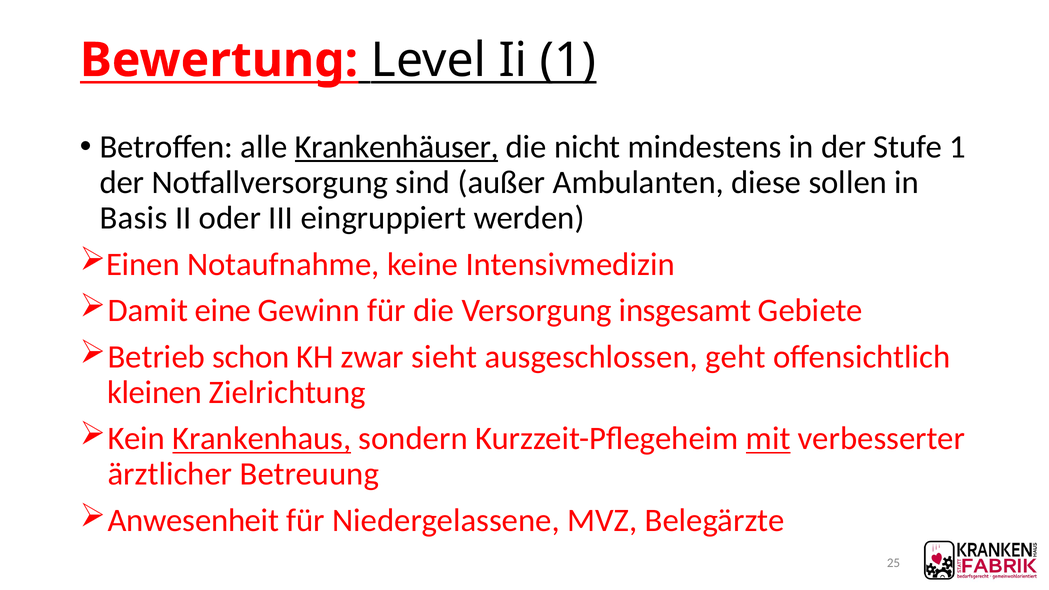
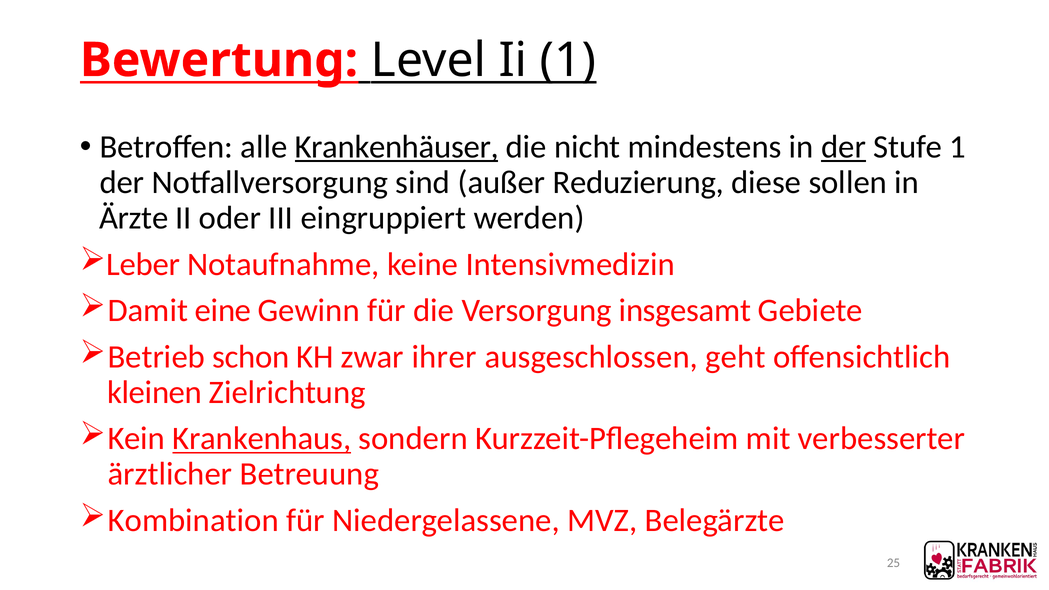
der underline: none -> present (843, 147)
Ambulanten: Ambulanten -> Reduzierung (638, 183)
Basis: Basis -> Ärzte (134, 218)
Einen: Einen -> Leber (143, 264)
sieht: sieht -> ihrer (444, 357)
mit underline: present -> none (768, 439)
Anwesenheit: Anwesenheit -> Kombination (193, 520)
